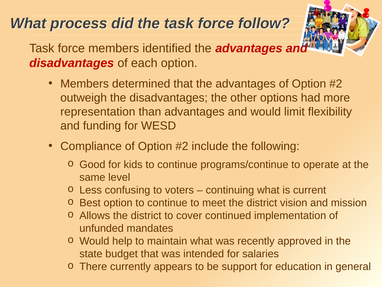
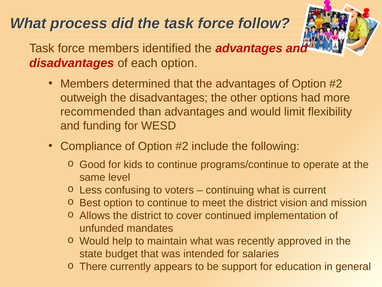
representation: representation -> recommended (98, 112)
